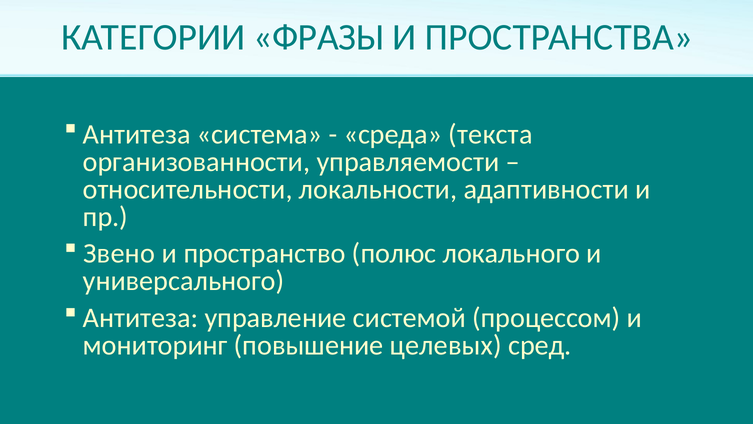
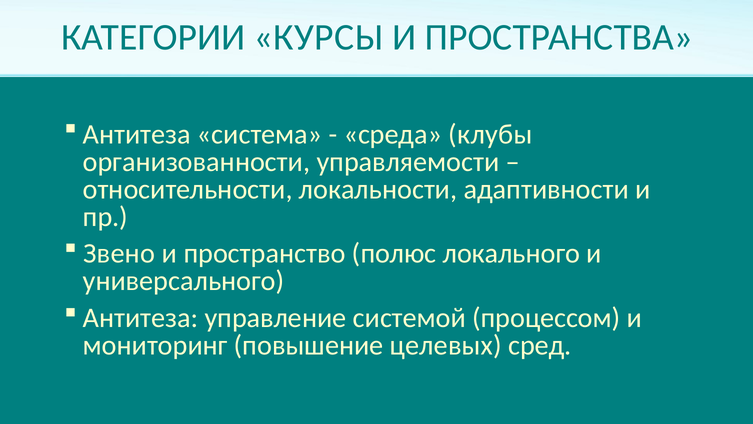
ФРАЗЫ: ФРАЗЫ -> КУРСЫ (319, 37)
текста: текста -> клубы (491, 134)
